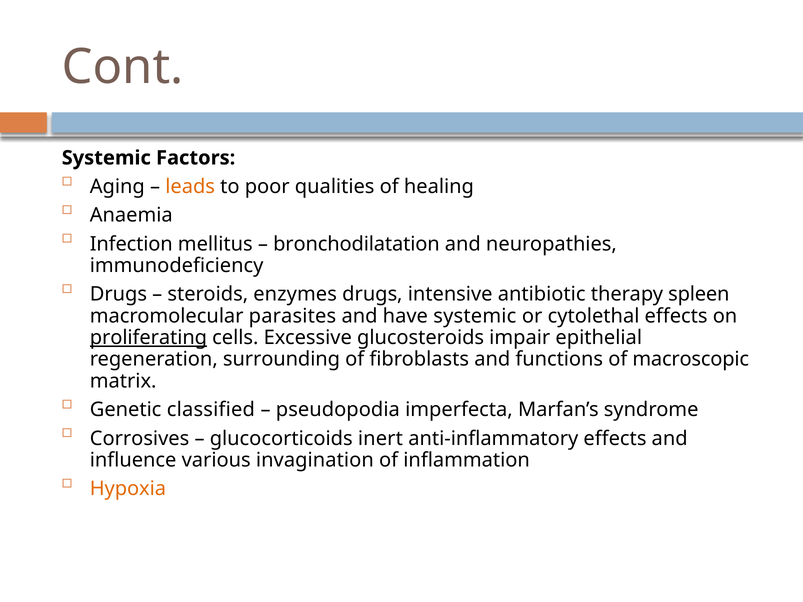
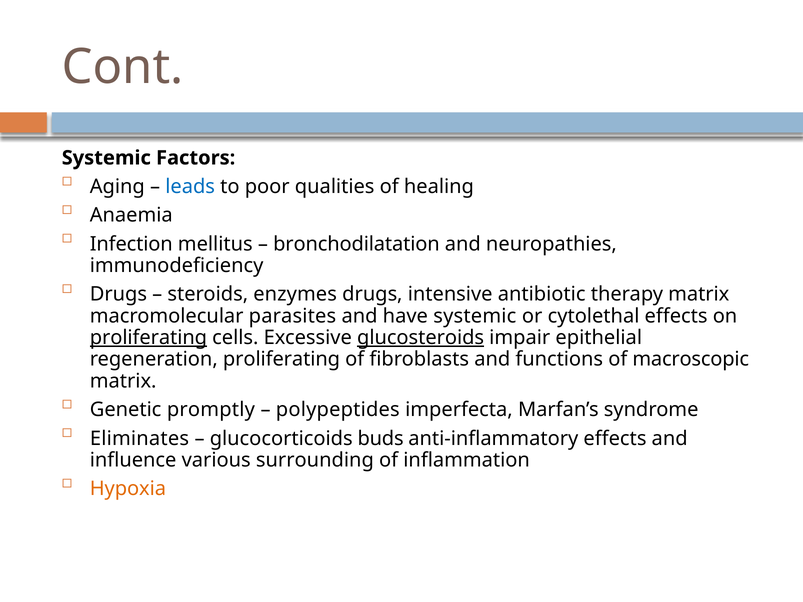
leads colour: orange -> blue (190, 187)
therapy spleen: spleen -> matrix (699, 294)
glucosteroids underline: none -> present (421, 338)
regeneration surrounding: surrounding -> proliferating (282, 359)
classified: classified -> promptly (211, 410)
pseudopodia: pseudopodia -> polypeptides (338, 410)
Corrosives: Corrosives -> Eliminates (139, 439)
inert: inert -> buds (381, 439)
invagination: invagination -> surrounding (315, 460)
